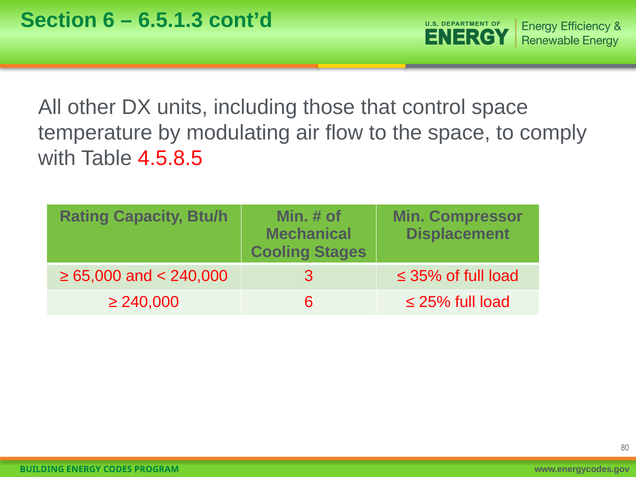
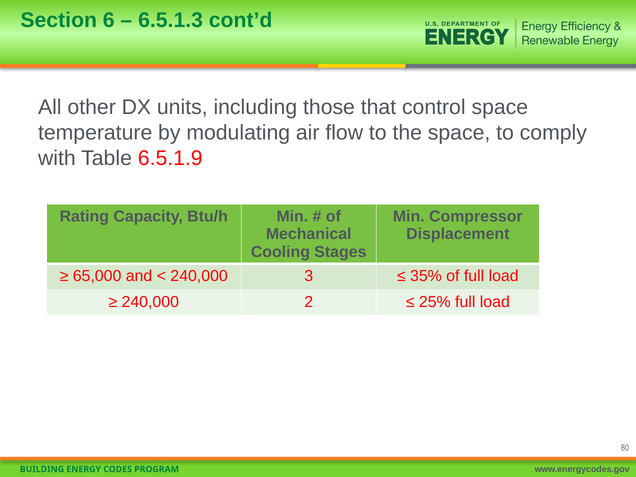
4.5.8.5: 4.5.8.5 -> 6.5.1.9 (170, 158)
240,000 6: 6 -> 2 (309, 302)
